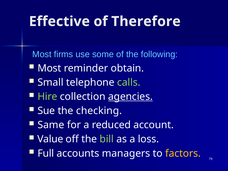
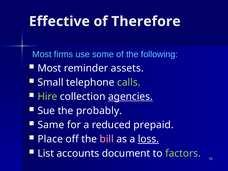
obtain: obtain -> assets (127, 68)
checking: checking -> probably (99, 111)
account: account -> prepaid (154, 125)
Value: Value -> Place (50, 139)
bill colour: light green -> pink (107, 139)
loss underline: none -> present (148, 139)
Full: Full -> List (46, 153)
managers: managers -> document (126, 153)
factors colour: yellow -> light green (183, 153)
